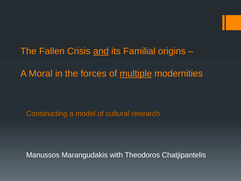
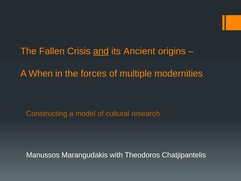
Familial: Familial -> Ancient (139, 51)
Moral: Moral -> When (41, 74)
multiple underline: present -> none (136, 74)
